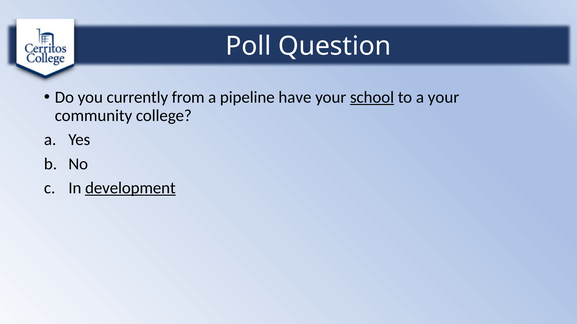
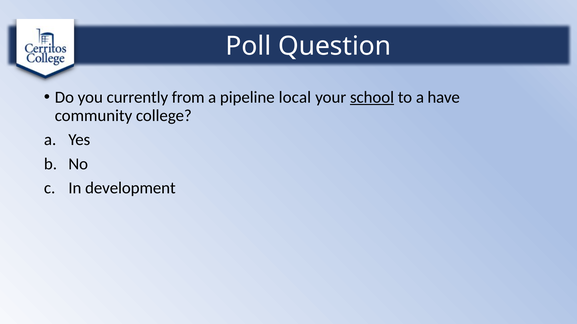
have: have -> local (295, 98)
a your: your -> have (444, 98)
development underline: present -> none (130, 188)
